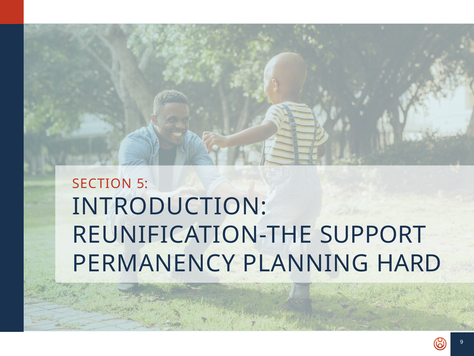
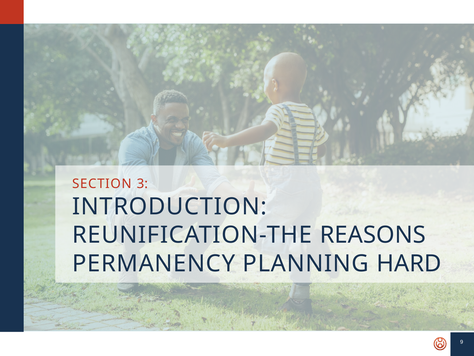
5: 5 -> 3 (142, 183)
SUPPORT: SUPPORT -> REASONS (373, 235)
